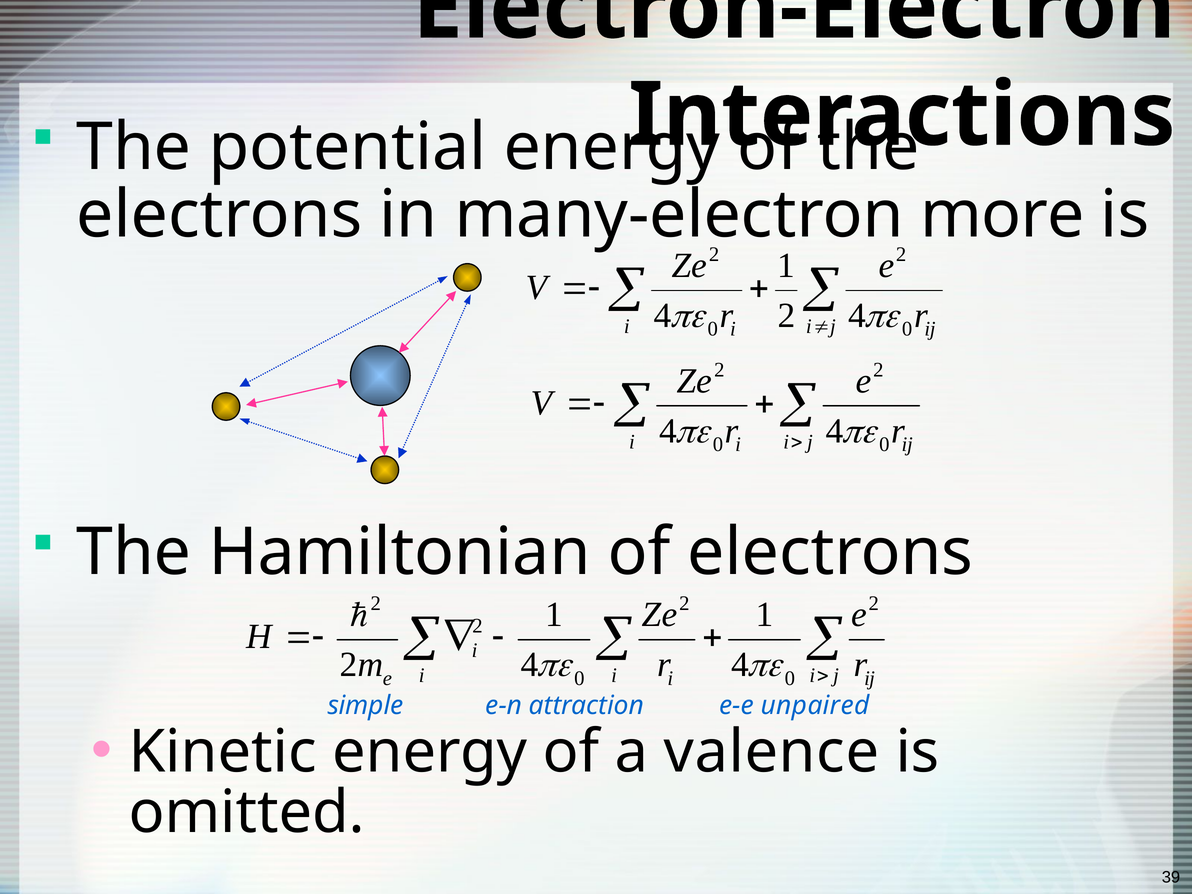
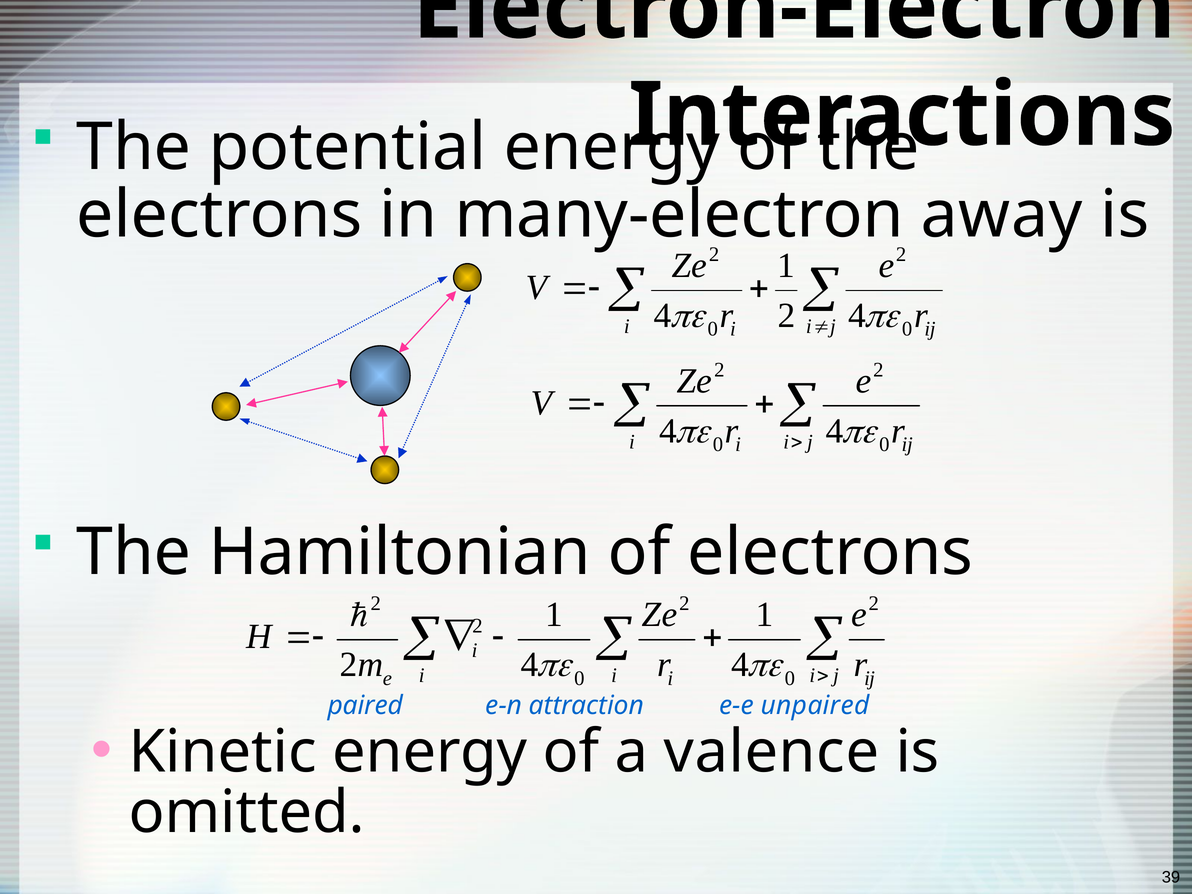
more: more -> away (1002, 215)
simple: simple -> paired (365, 705)
